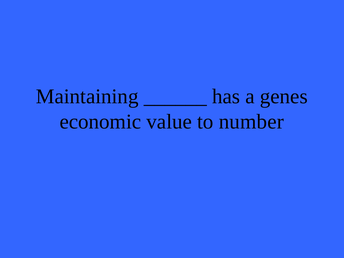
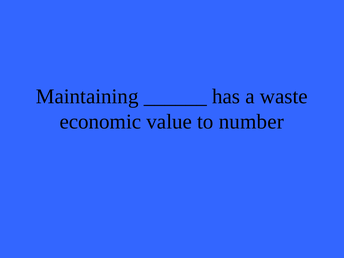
genes: genes -> waste (284, 96)
